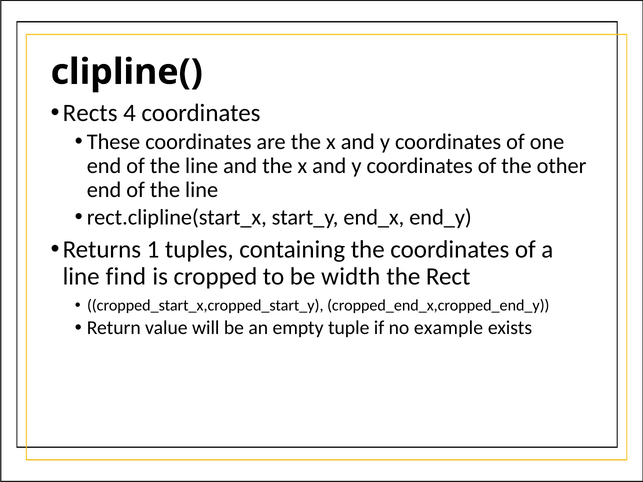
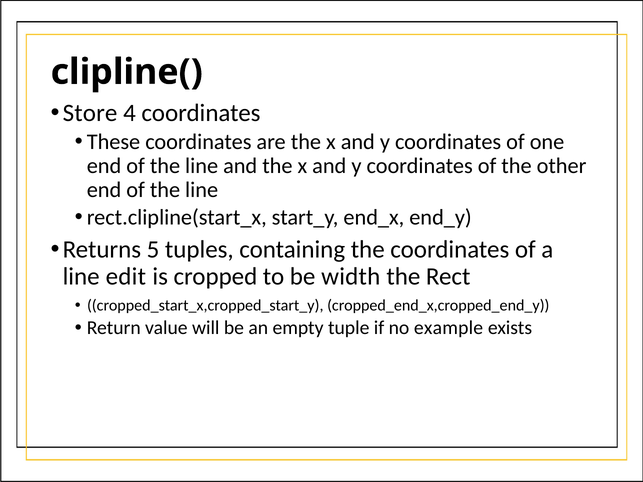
Rects: Rects -> Store (90, 113)
1: 1 -> 5 (153, 250)
find: find -> edit (126, 277)
